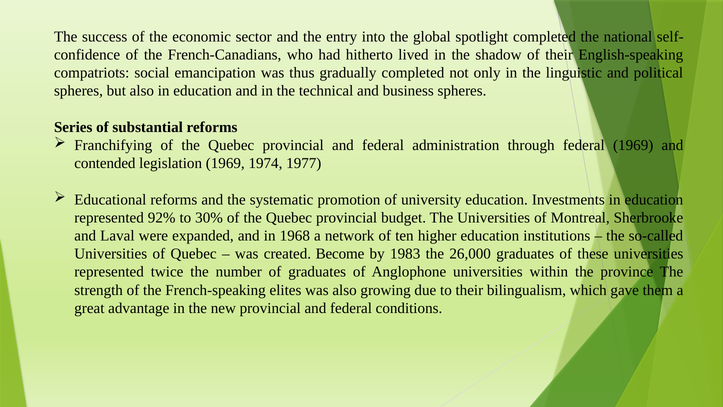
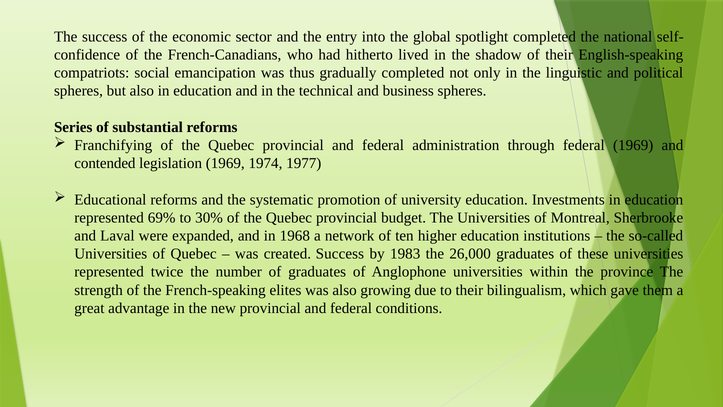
92%: 92% -> 69% (162, 218)
created Become: Become -> Success (340, 254)
